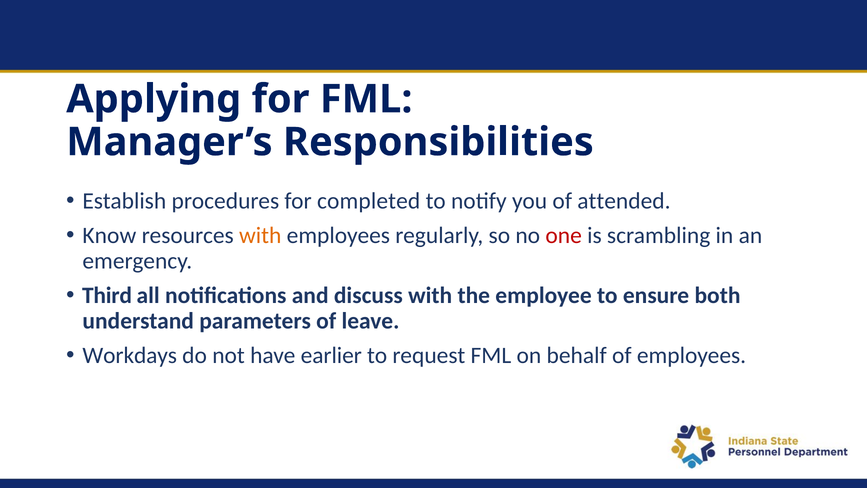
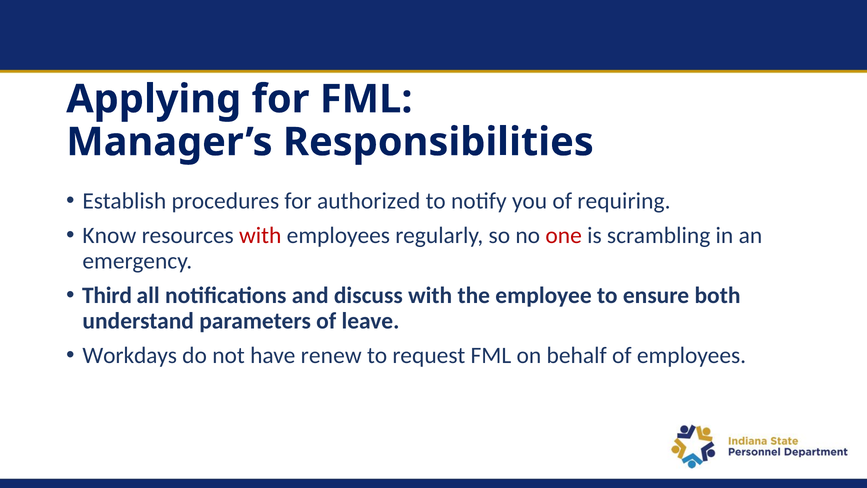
completed: completed -> authorized (369, 201)
attended: attended -> requiring (624, 201)
with colour: orange -> red (260, 235)
earlier: earlier -> renew (331, 355)
